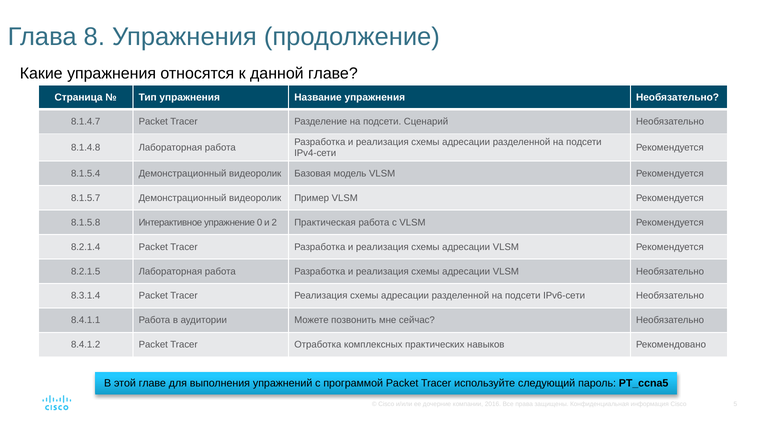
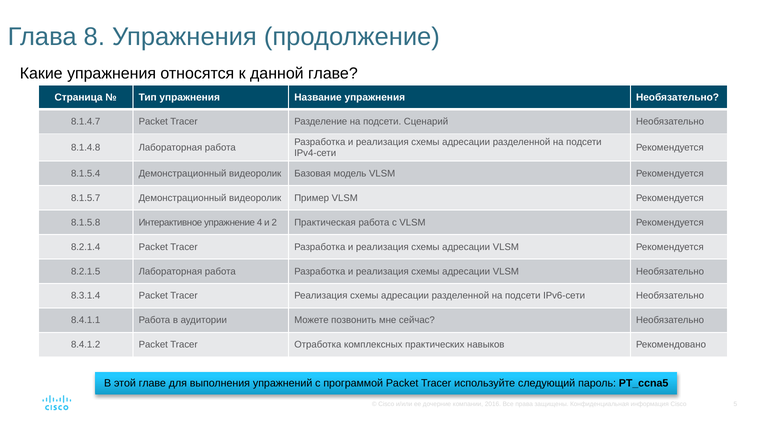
0: 0 -> 4 (260, 222)
